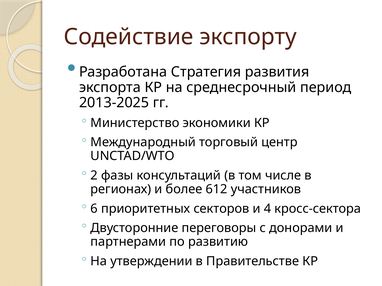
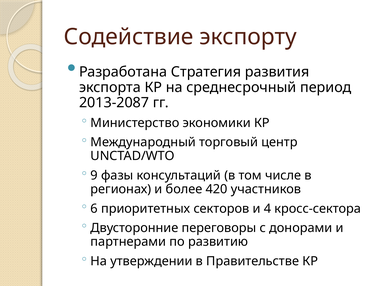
2013-2025: 2013-2025 -> 2013-2087 (114, 103)
2: 2 -> 9 (94, 176)
612: 612 -> 420 (217, 190)
